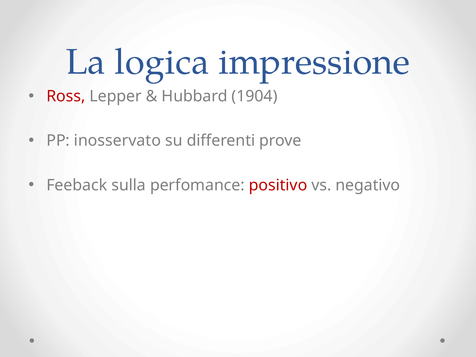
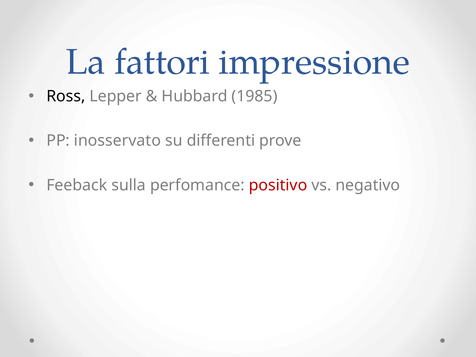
logica: logica -> fattori (162, 62)
Ross colour: red -> black (66, 96)
1904: 1904 -> 1985 (255, 96)
